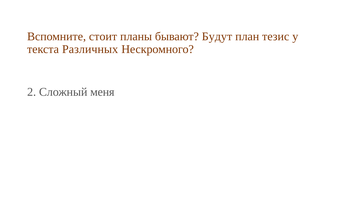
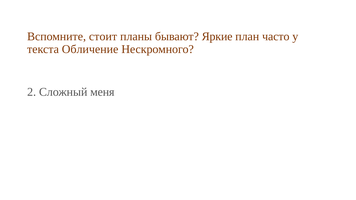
Будут: Будут -> Яркие (217, 36)
тезис: тезис -> часто (276, 36)
Различных: Различных -> Обличение (90, 49)
